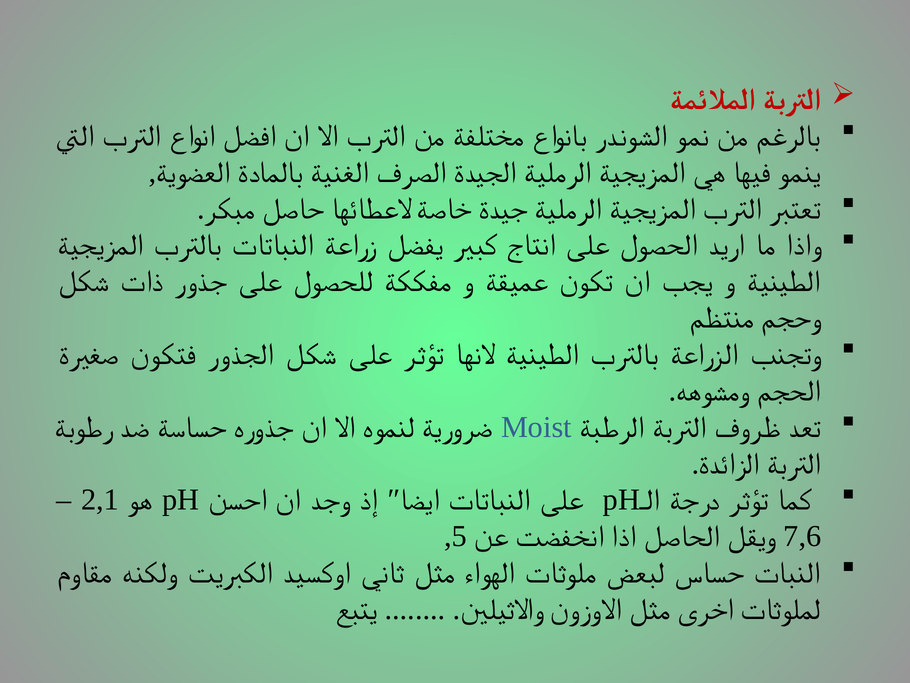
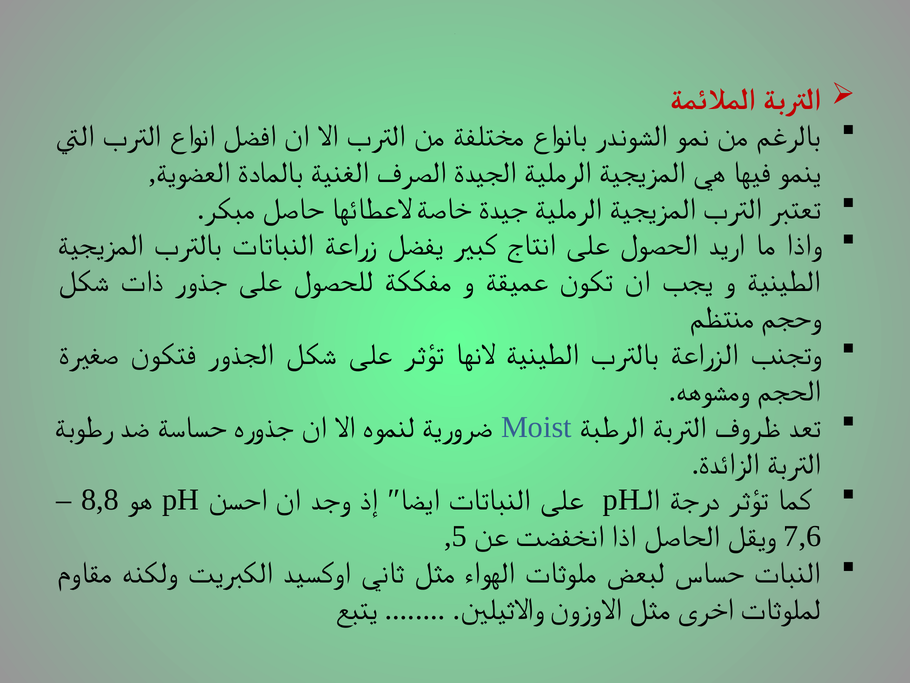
2,1: 2,1 -> 8,8 (100, 500)
